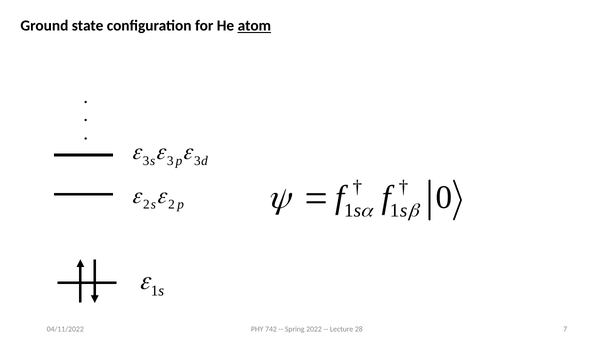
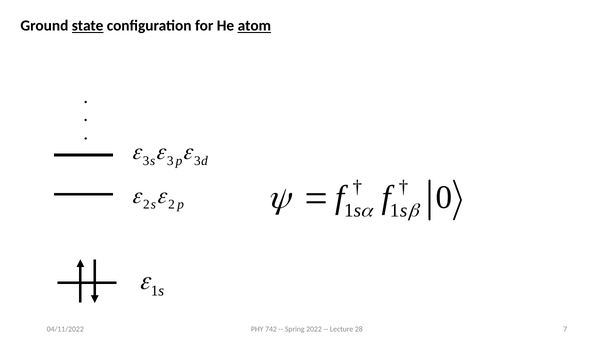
state underline: none -> present (88, 26)
